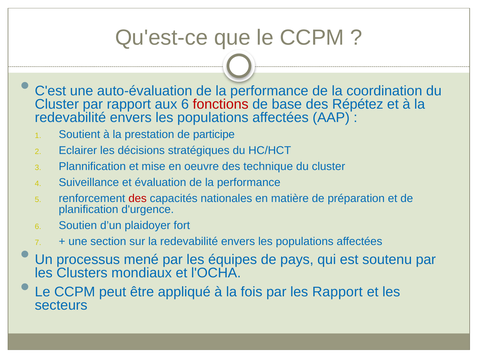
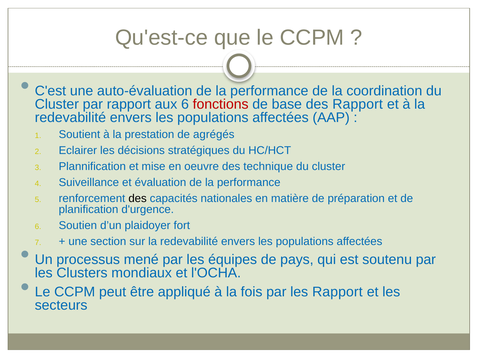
des Répétez: Répétez -> Rapport (358, 104)
participe: participe -> agrégés (214, 135)
des colour: red -> black (138, 199)
